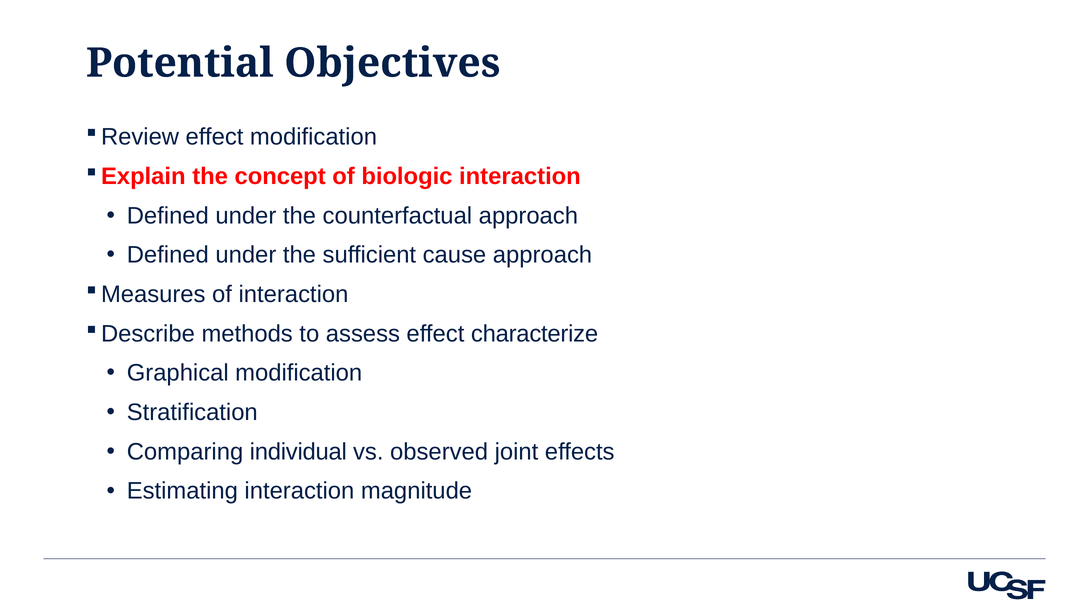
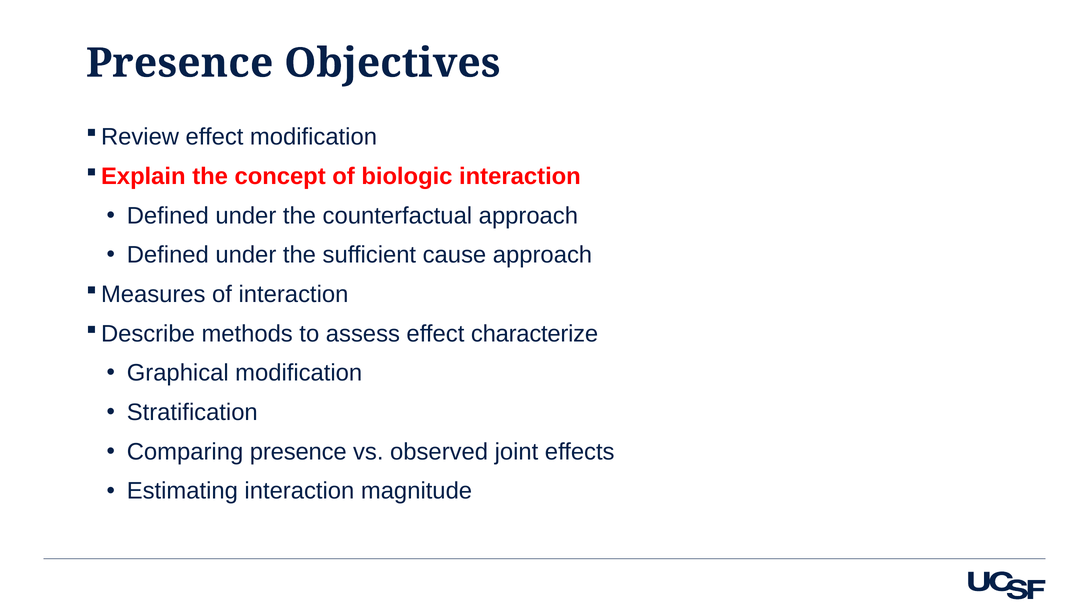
Potential: Potential -> Presence (180, 63)
Comparing individual: individual -> presence (298, 451)
